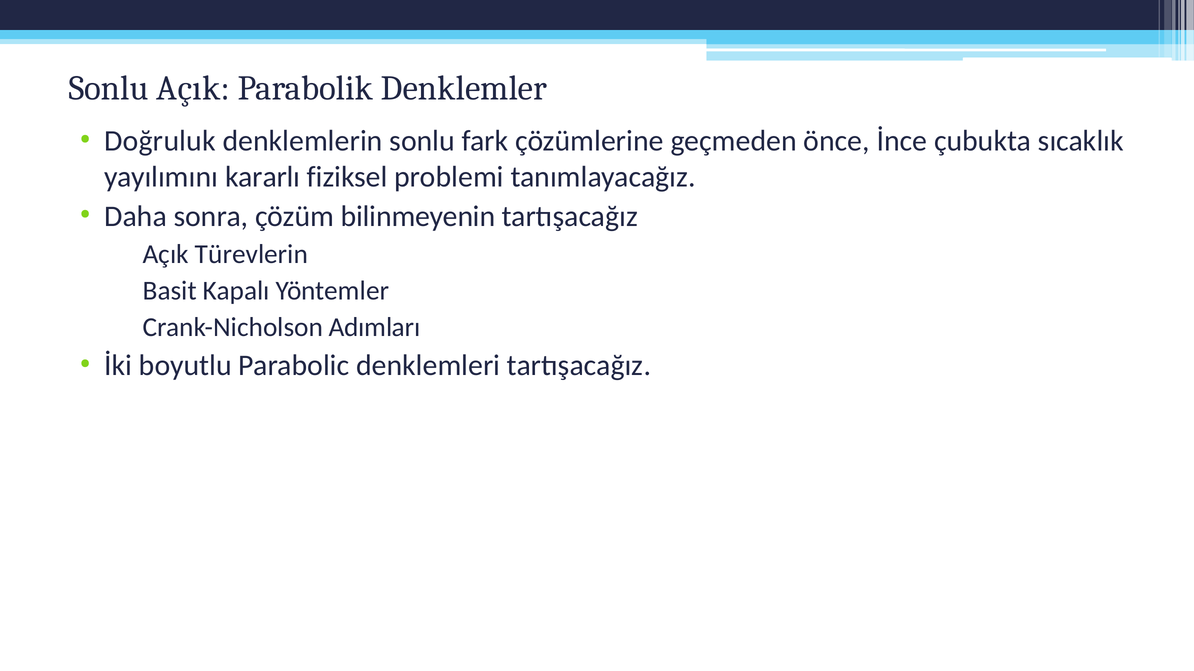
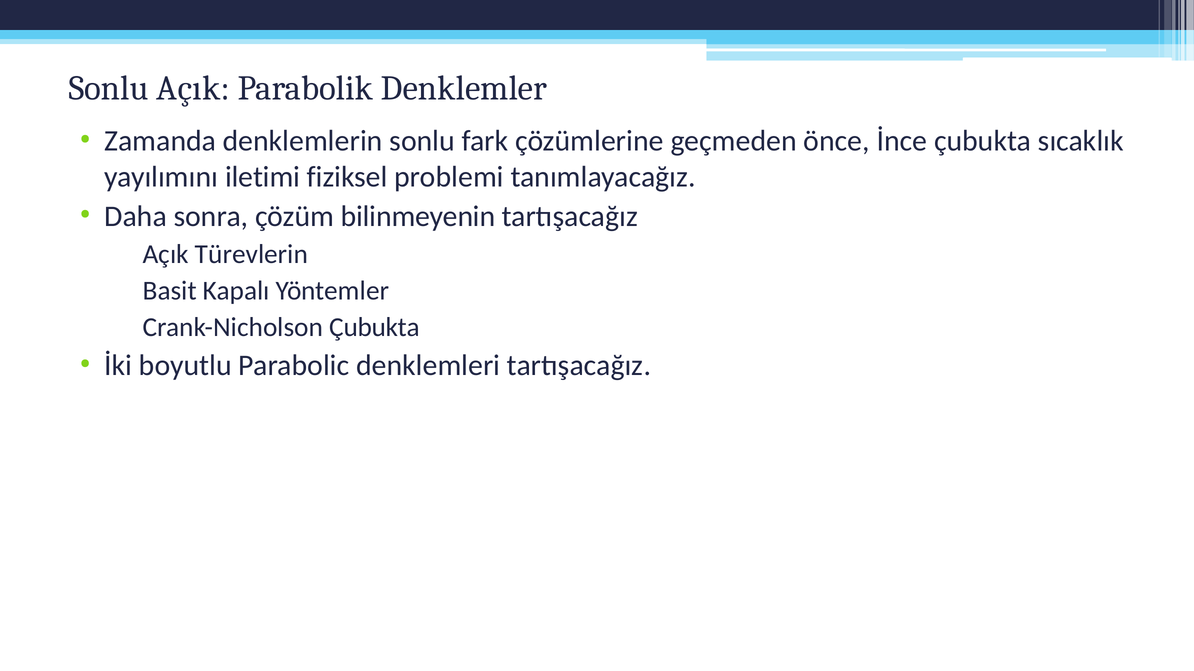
Doğruluk: Doğruluk -> Zamanda (160, 141)
kararlı: kararlı -> iletimi (263, 177)
Crank-Nicholson Adımları: Adımları -> Çubukta (375, 328)
